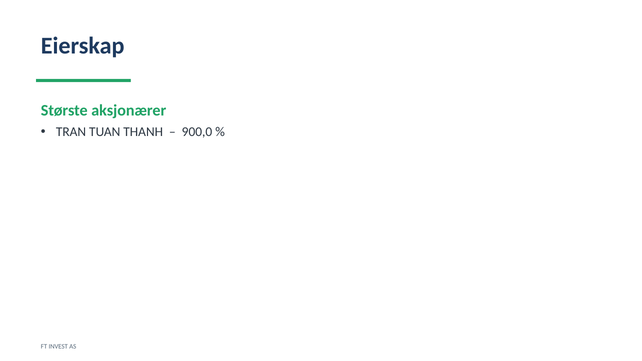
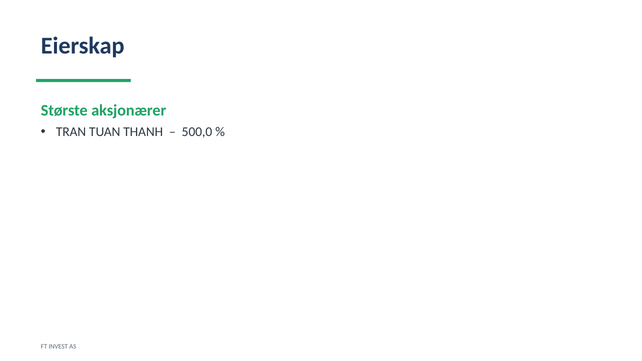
900,0: 900,0 -> 500,0 (197, 132)
